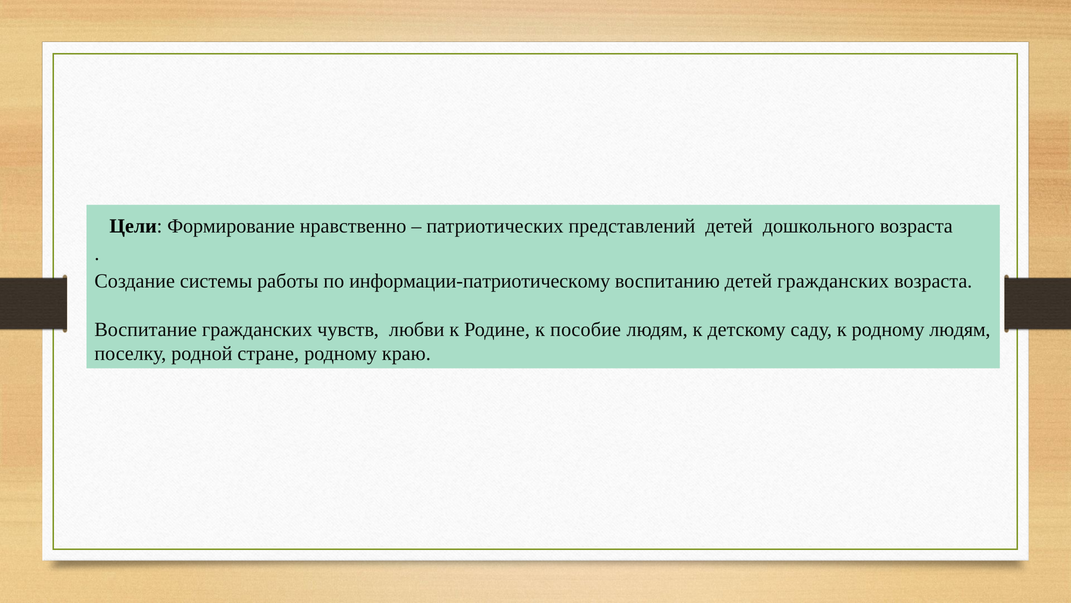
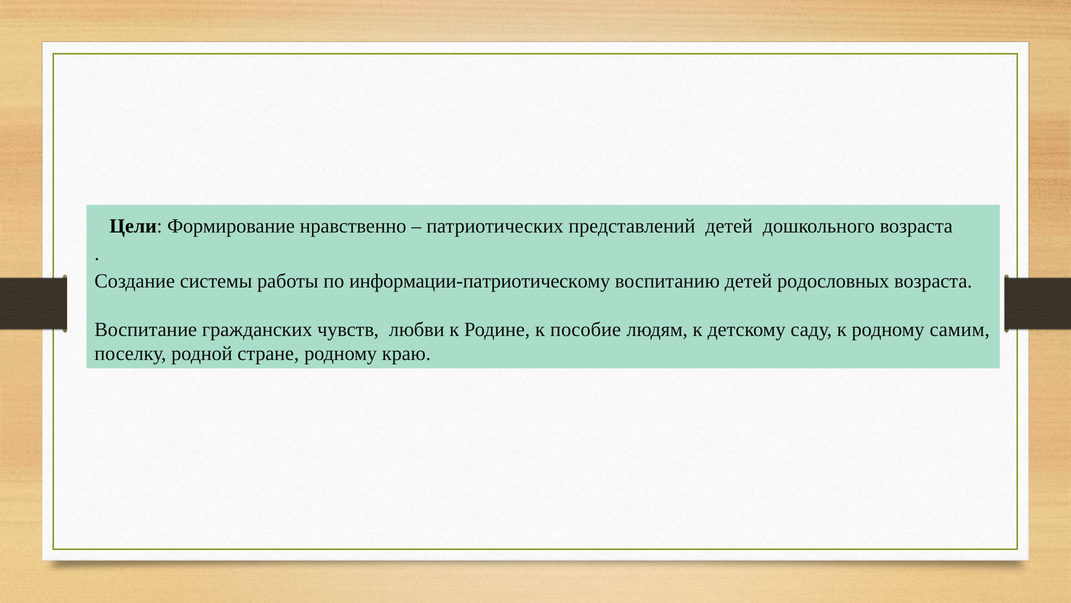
детей гражданских: гражданских -> родословных (833, 281)
родному людям: людям -> самим (960, 329)
